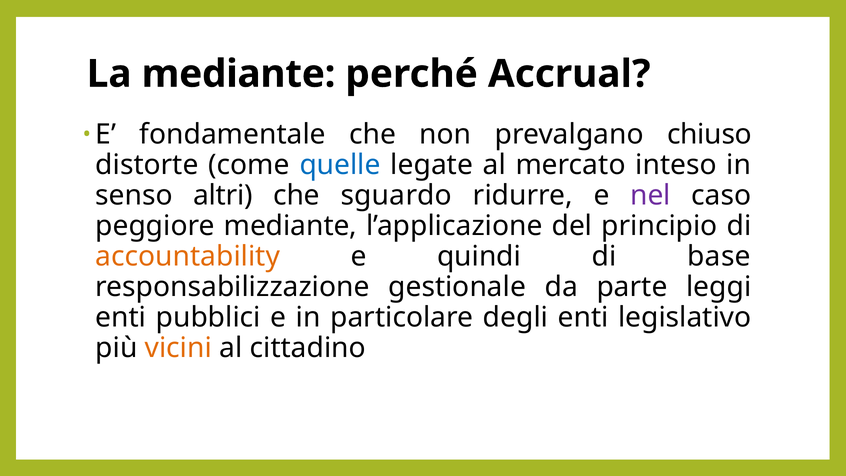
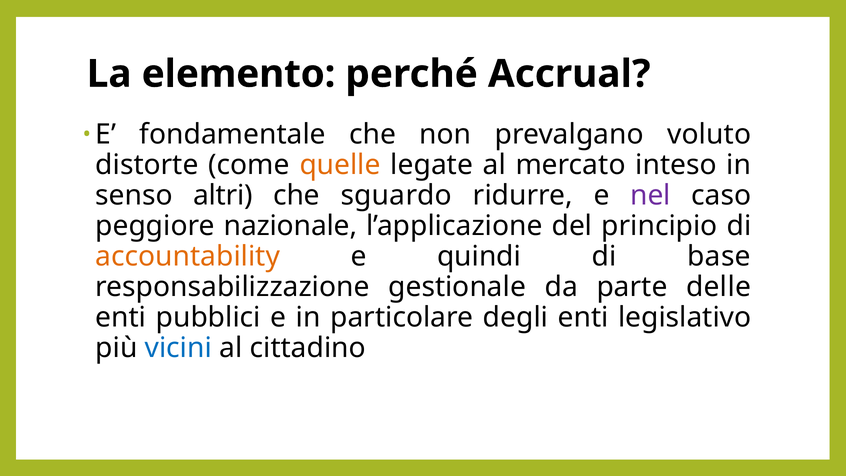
La mediante: mediante -> elemento (239, 74)
chiuso: chiuso -> voluto (709, 135)
quelle colour: blue -> orange (340, 165)
peggiore mediante: mediante -> nazionale (290, 226)
leggi: leggi -> delle (719, 287)
vicini colour: orange -> blue (178, 348)
